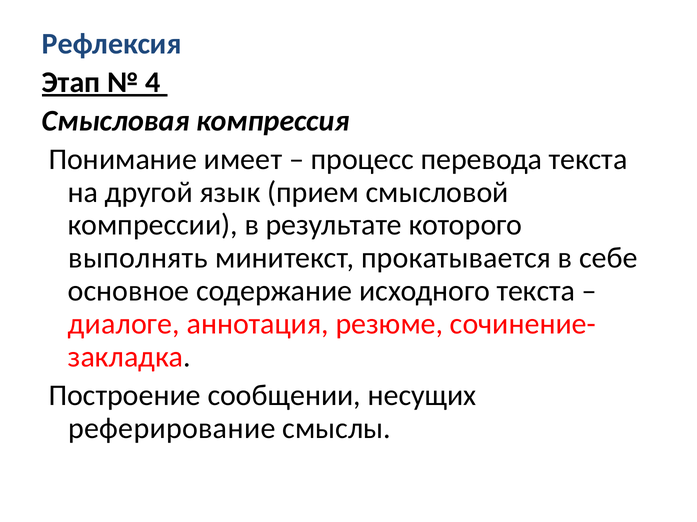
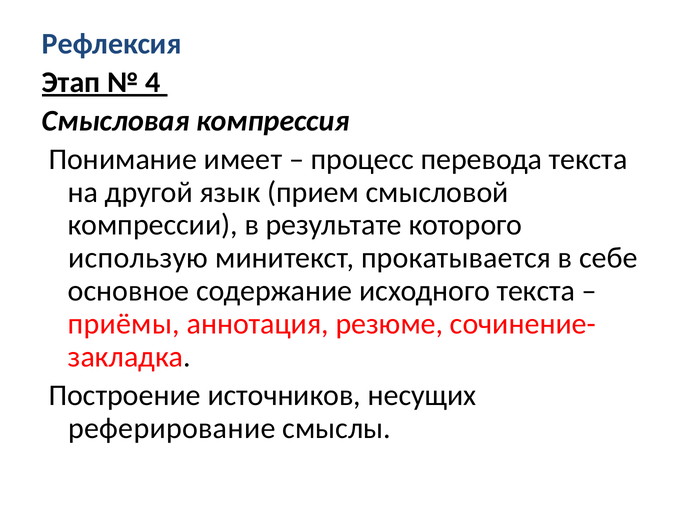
выполнять: выполнять -> использую (138, 258)
диалоге: диалоге -> приёмы (124, 324)
сообщении: сообщении -> источников (284, 396)
